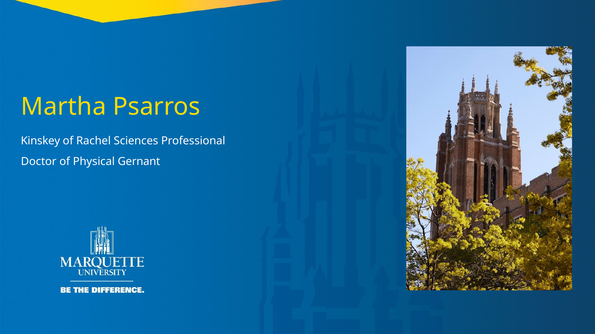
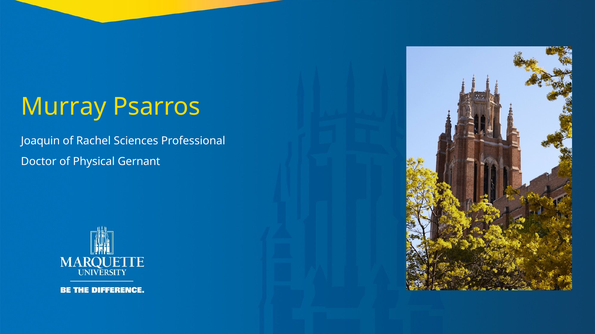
Martha: Martha -> Murray (64, 107)
Kinskey: Kinskey -> Joaquin (40, 141)
